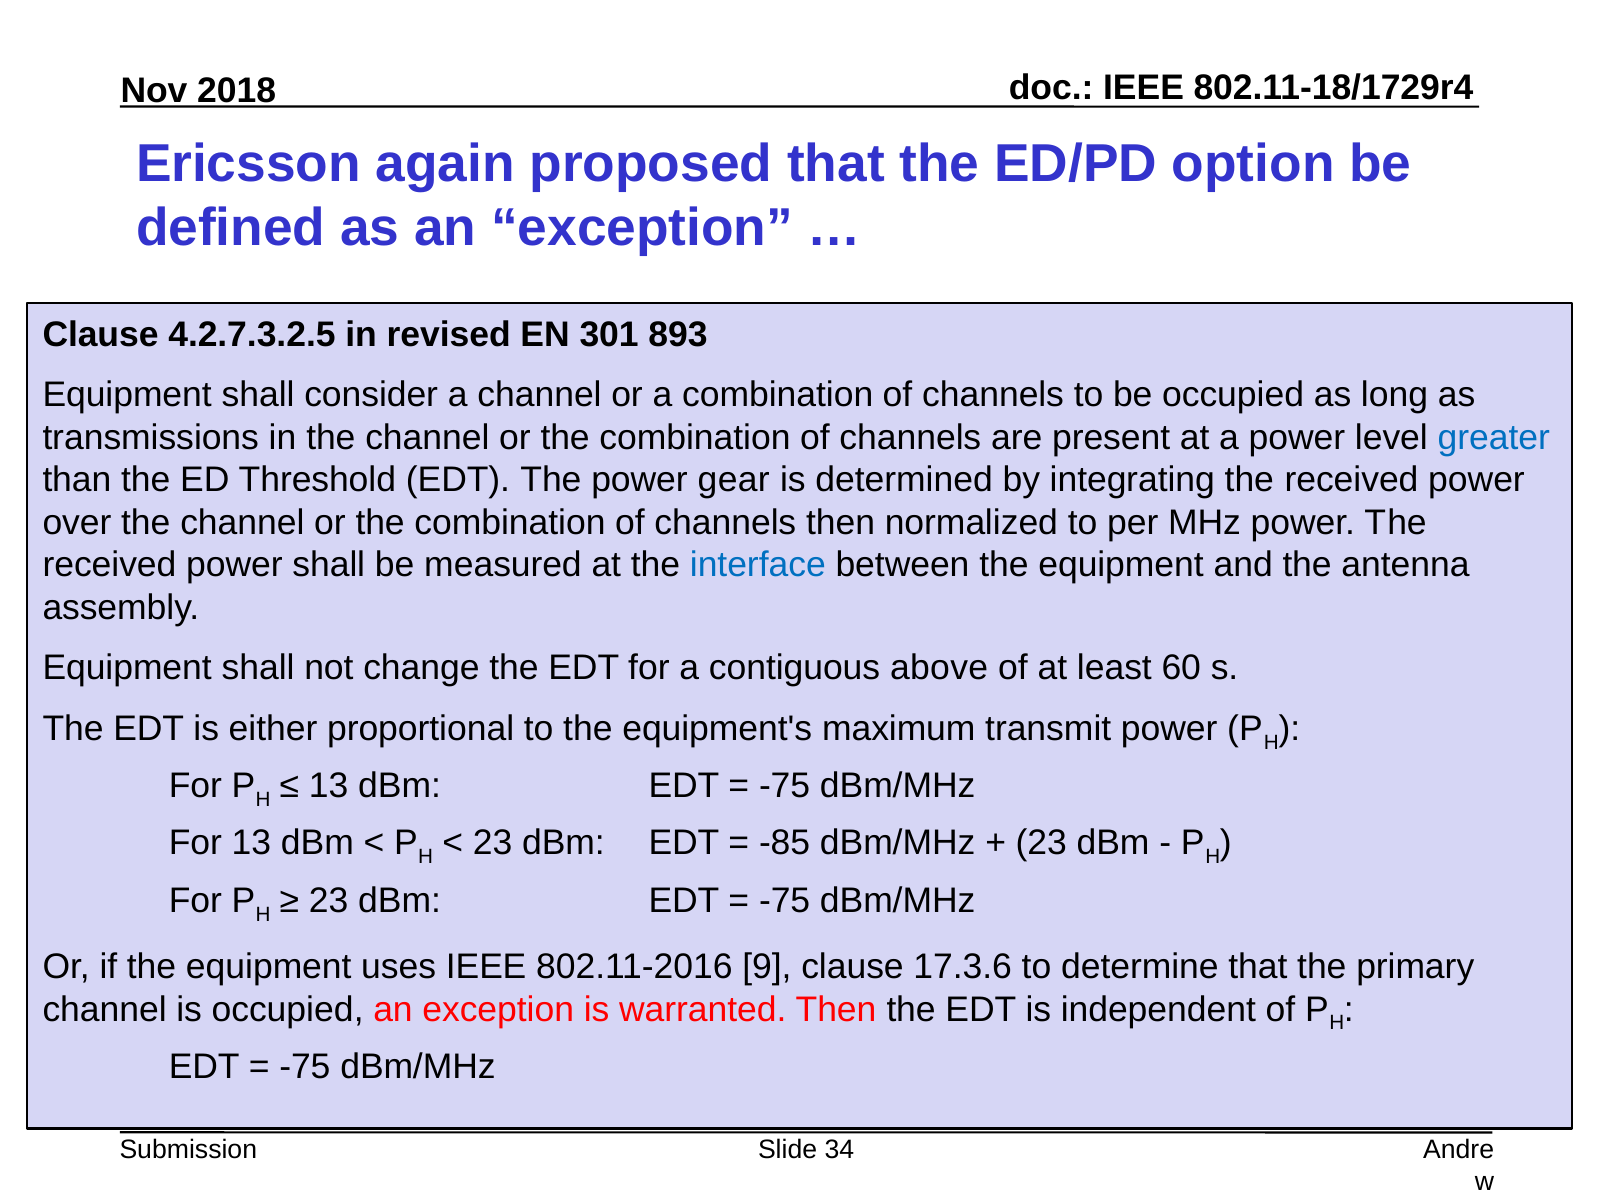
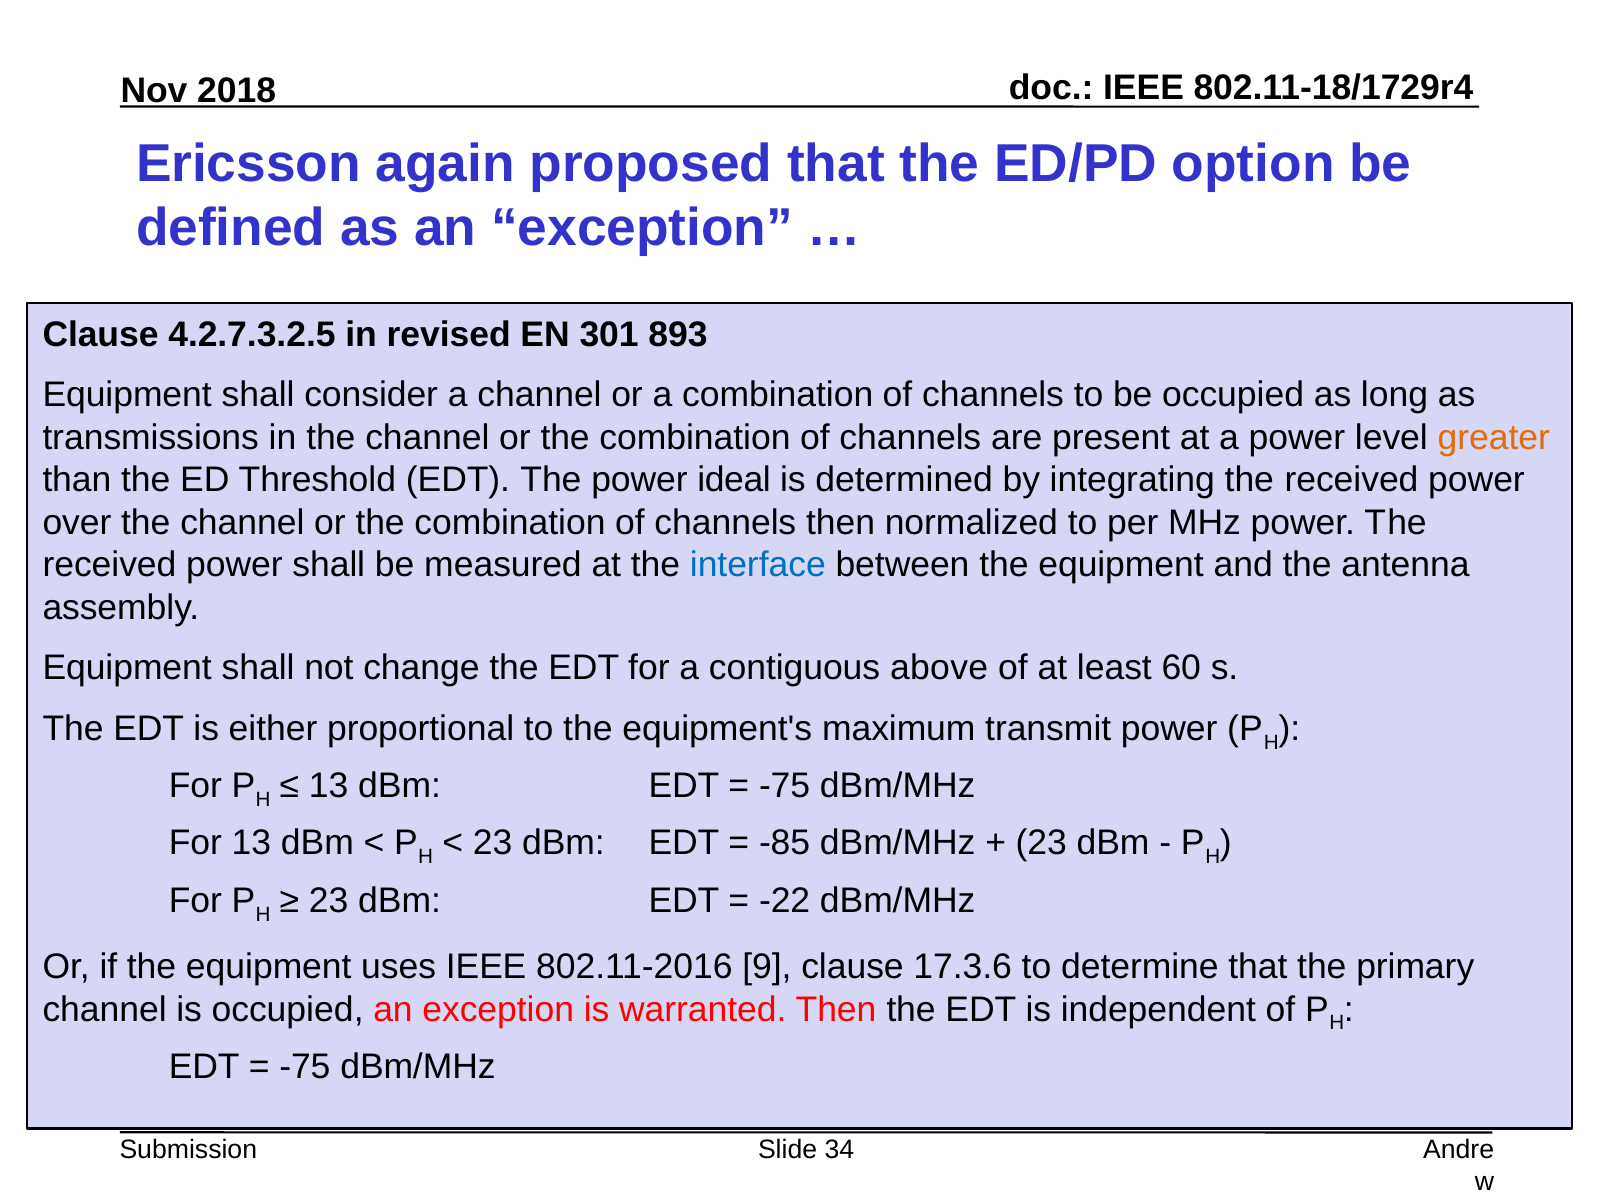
greater colour: blue -> orange (1494, 437)
gear: gear -> ideal (734, 480)
-75: -75 -> -22 (785, 901)
